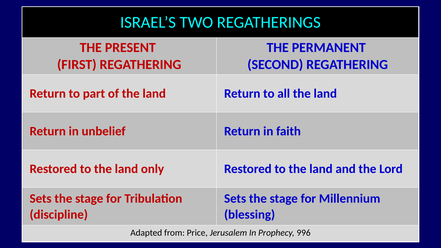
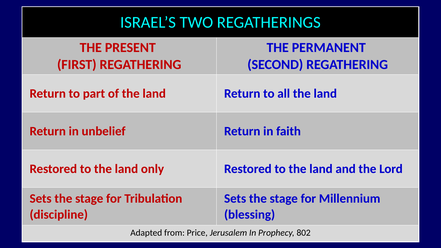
996: 996 -> 802 (304, 233)
